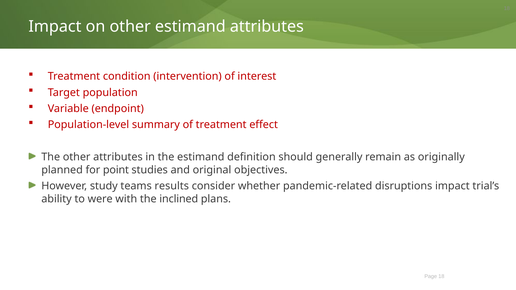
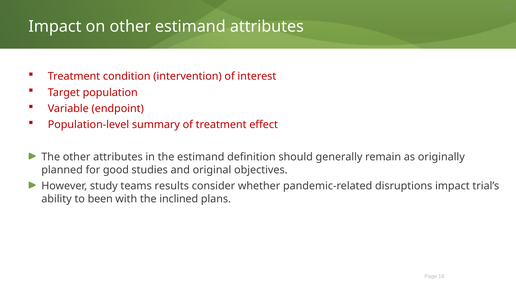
point: point -> good (116, 170)
were: were -> been (100, 199)
